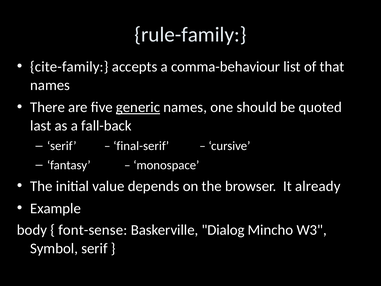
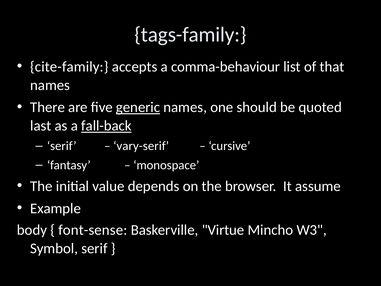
rule-family: rule-family -> tags-family (190, 35)
fall-back underline: none -> present (106, 126)
final-serif: final-serif -> vary-serif (141, 146)
already: already -> assume (318, 186)
Dialog: Dialog -> Virtue (223, 230)
